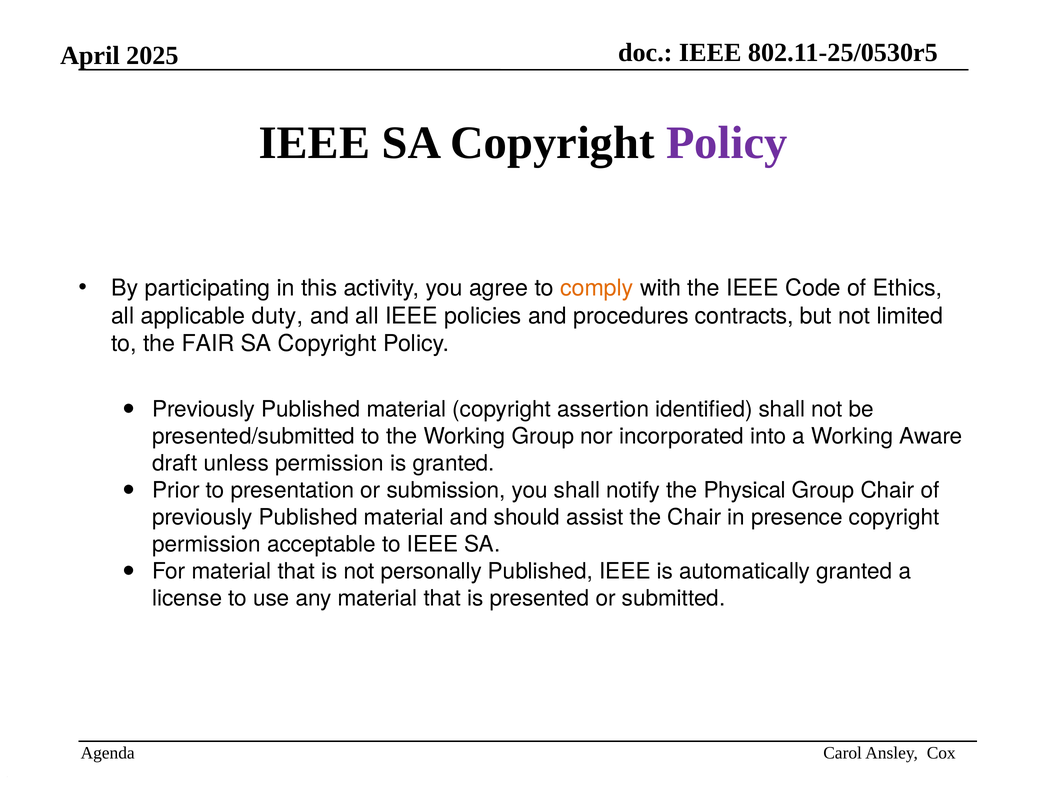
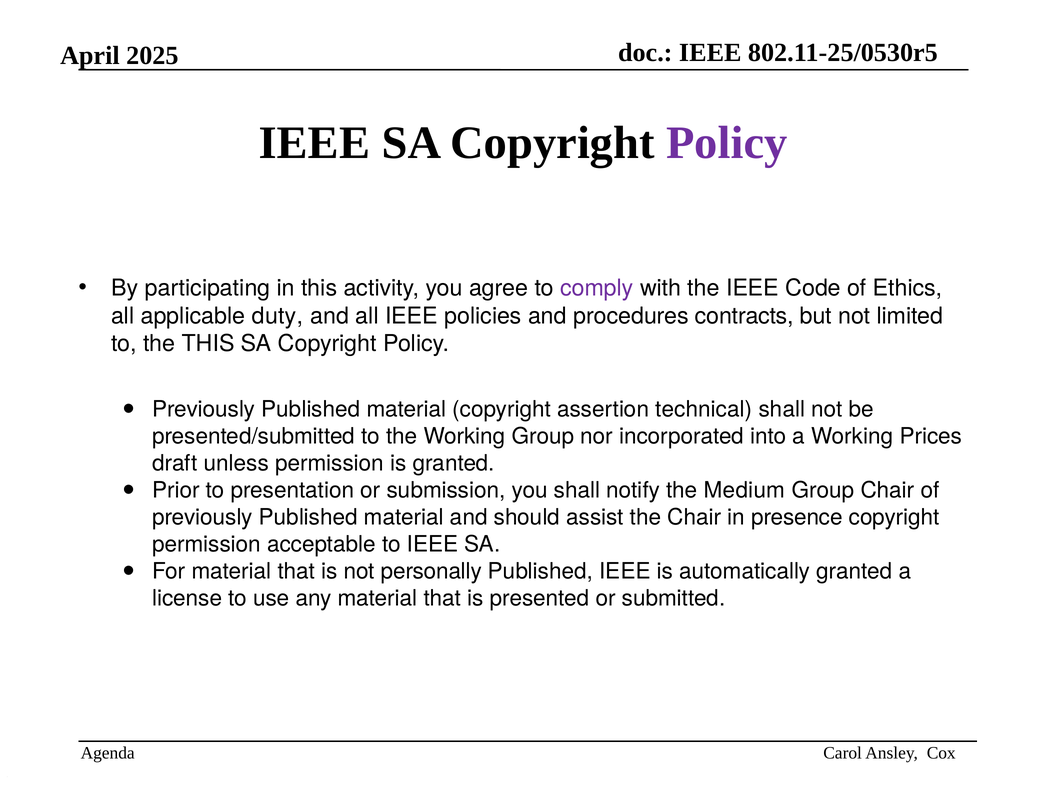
comply colour: orange -> purple (597, 288)
the FAIR: FAIR -> THIS (208, 344)
identified: identified -> technical (704, 410)
Aware: Aware -> Prices (931, 437)
Physical: Physical -> Medium (745, 491)
